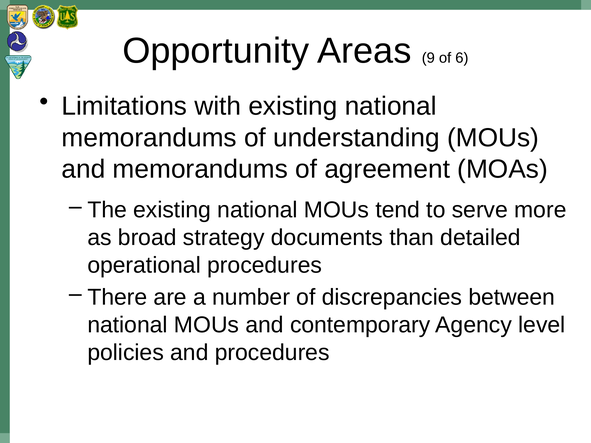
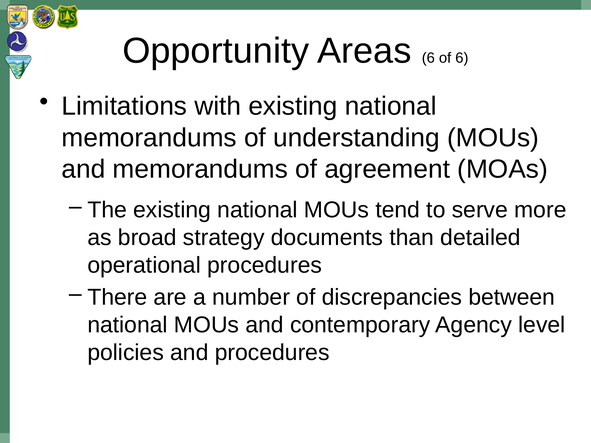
Areas 9: 9 -> 6 (428, 58)
